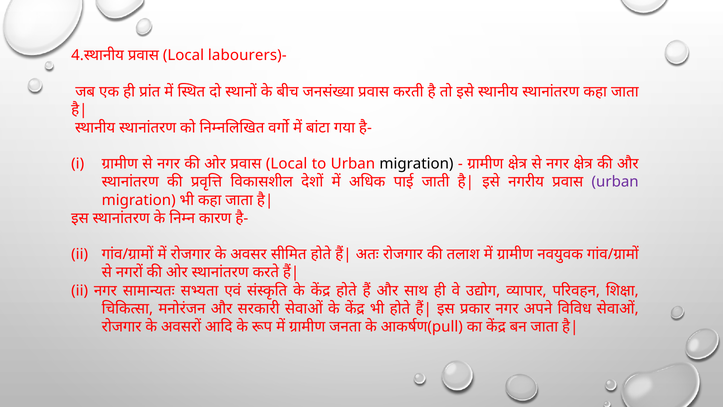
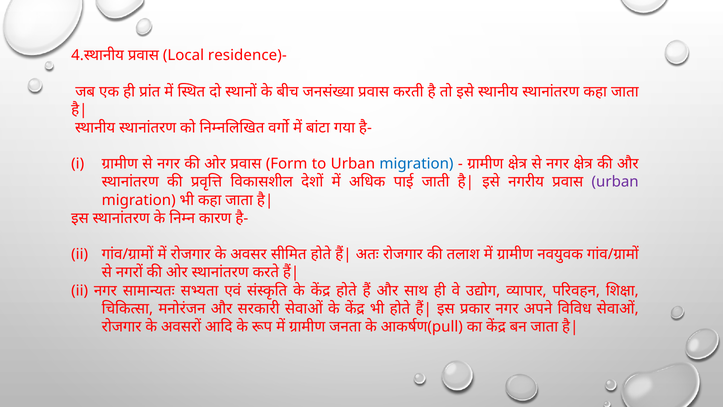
labourers)-: labourers)- -> residence)- (247, 55)
Local: Local -> Form (287, 164)
migration colour: black -> blue (416, 164)
